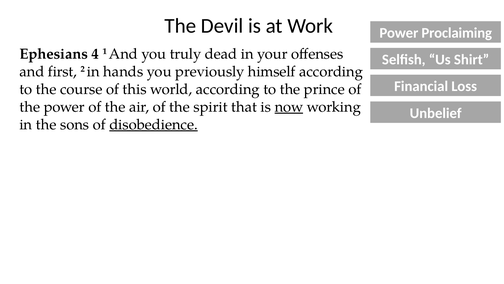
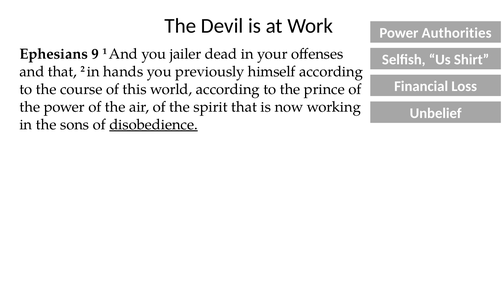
Proclaiming: Proclaiming -> Authorities (457, 33)
4: 4 -> 9 (95, 54)
truly: truly -> jailer (185, 54)
and first: first -> that (62, 71)
now underline: present -> none (289, 107)
